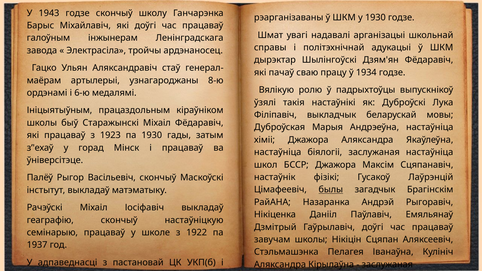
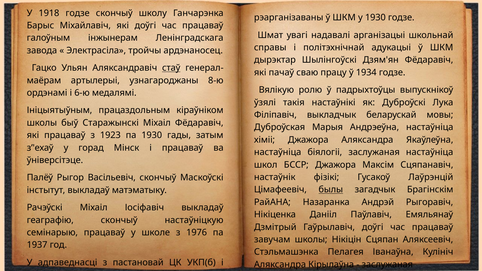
1943: 1943 -> 1918 (49, 13)
стаў underline: none -> present (171, 68)
1922: 1922 -> 1976 (197, 233)
